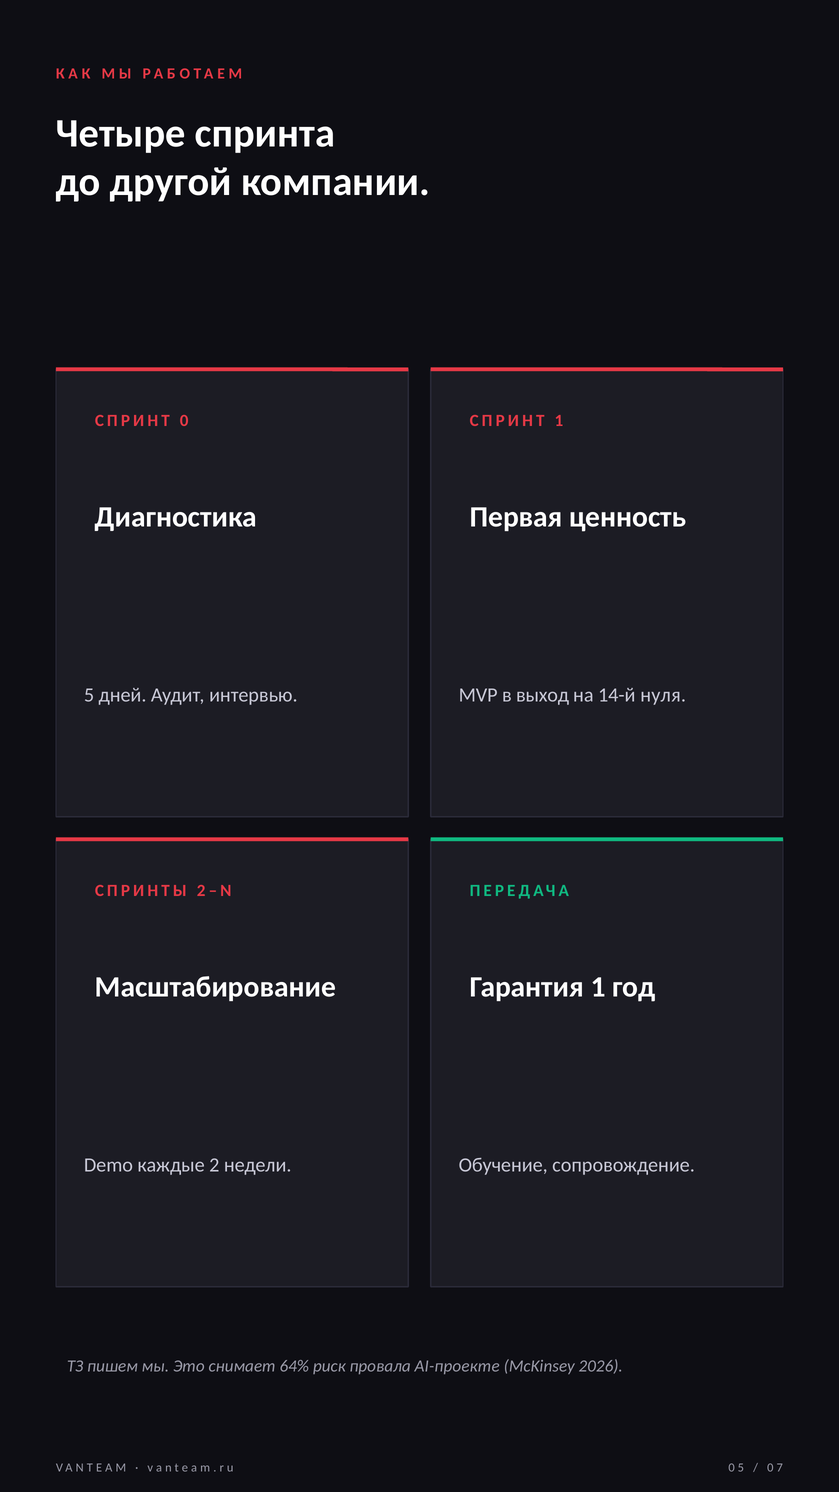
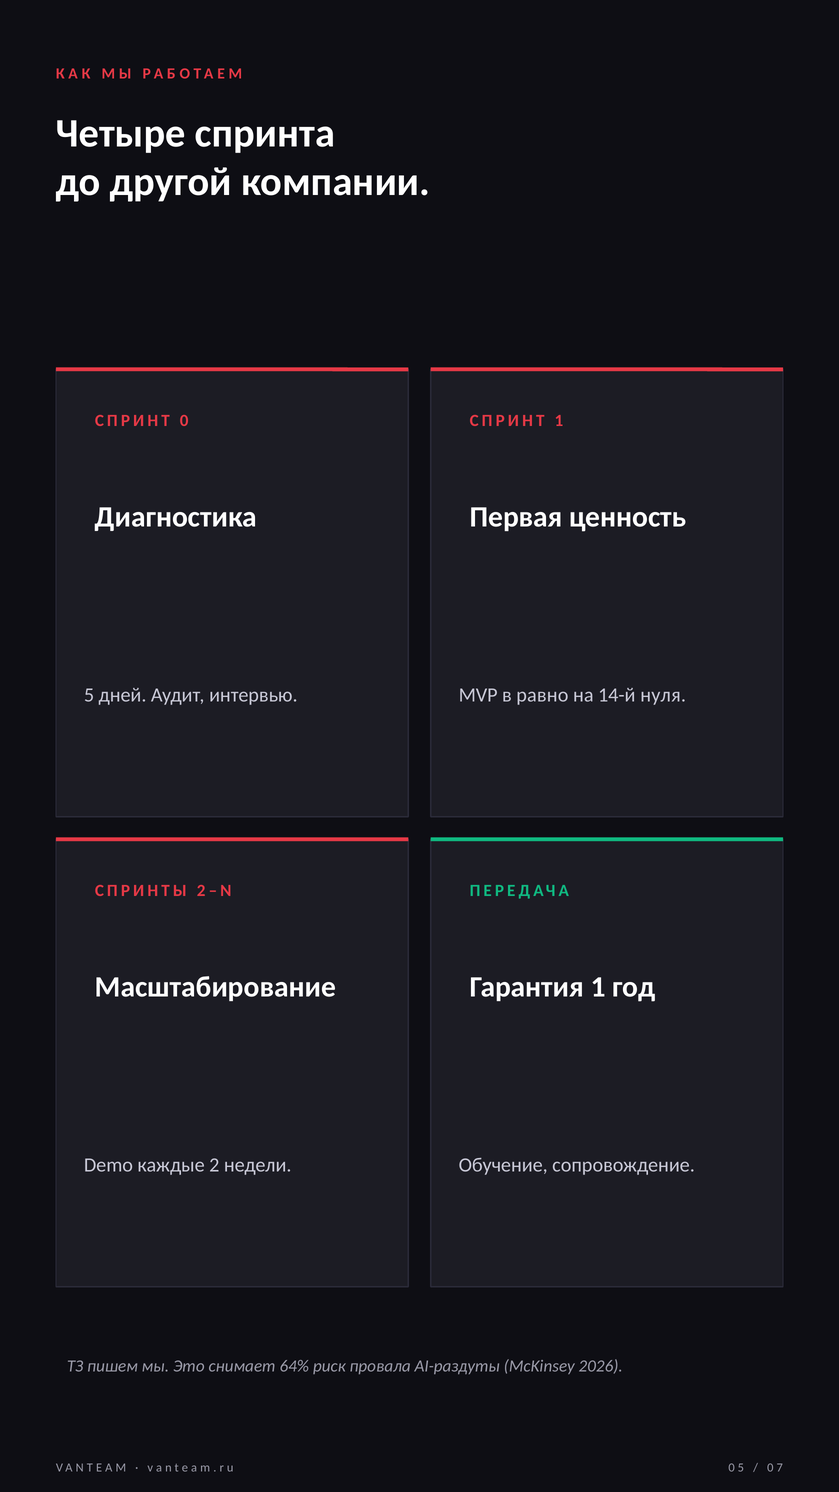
выход: выход -> равно (542, 695)
AI-проекте: AI-проекте -> AI-раздуты (457, 1366)
